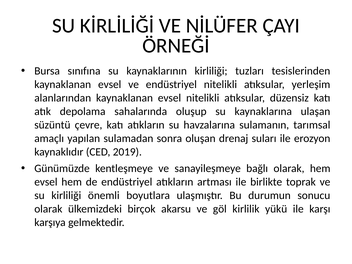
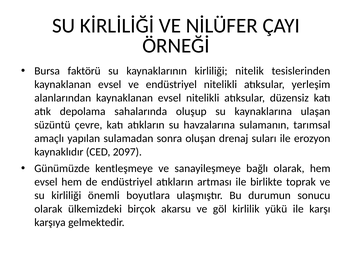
sınıfına: sınıfına -> faktörü (84, 71)
tuzları: tuzları -> nitelik (250, 71)
2019: 2019 -> 2097 (127, 152)
